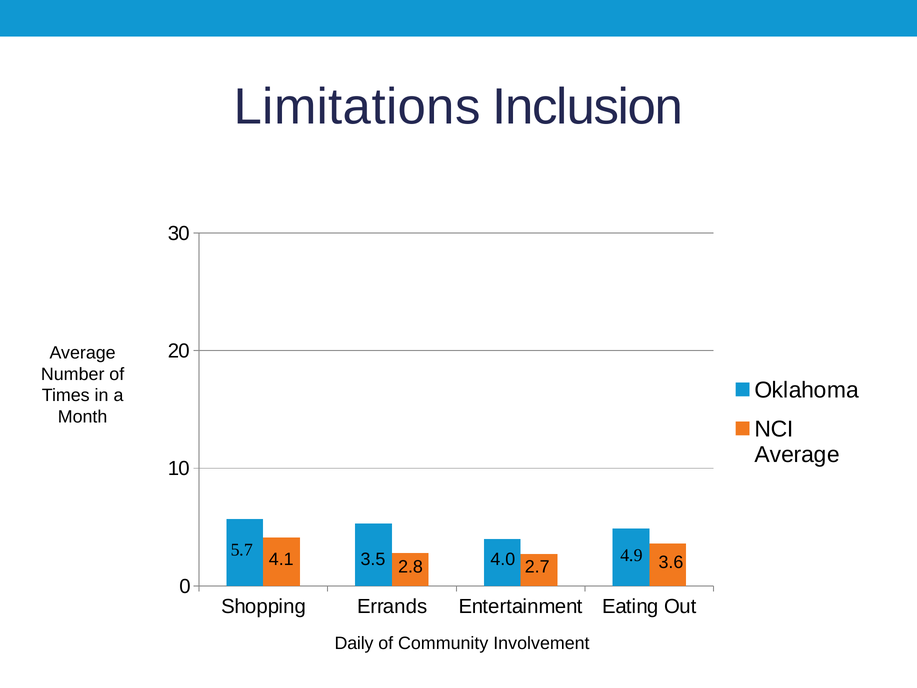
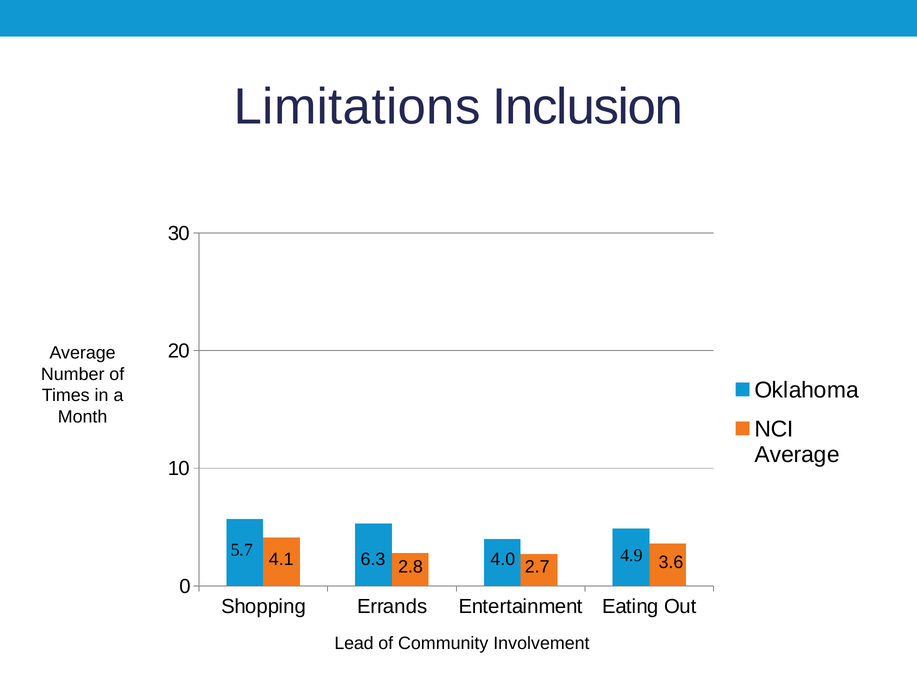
3.5: 3.5 -> 6.3 (373, 559)
Daily: Daily -> Lead (354, 643)
